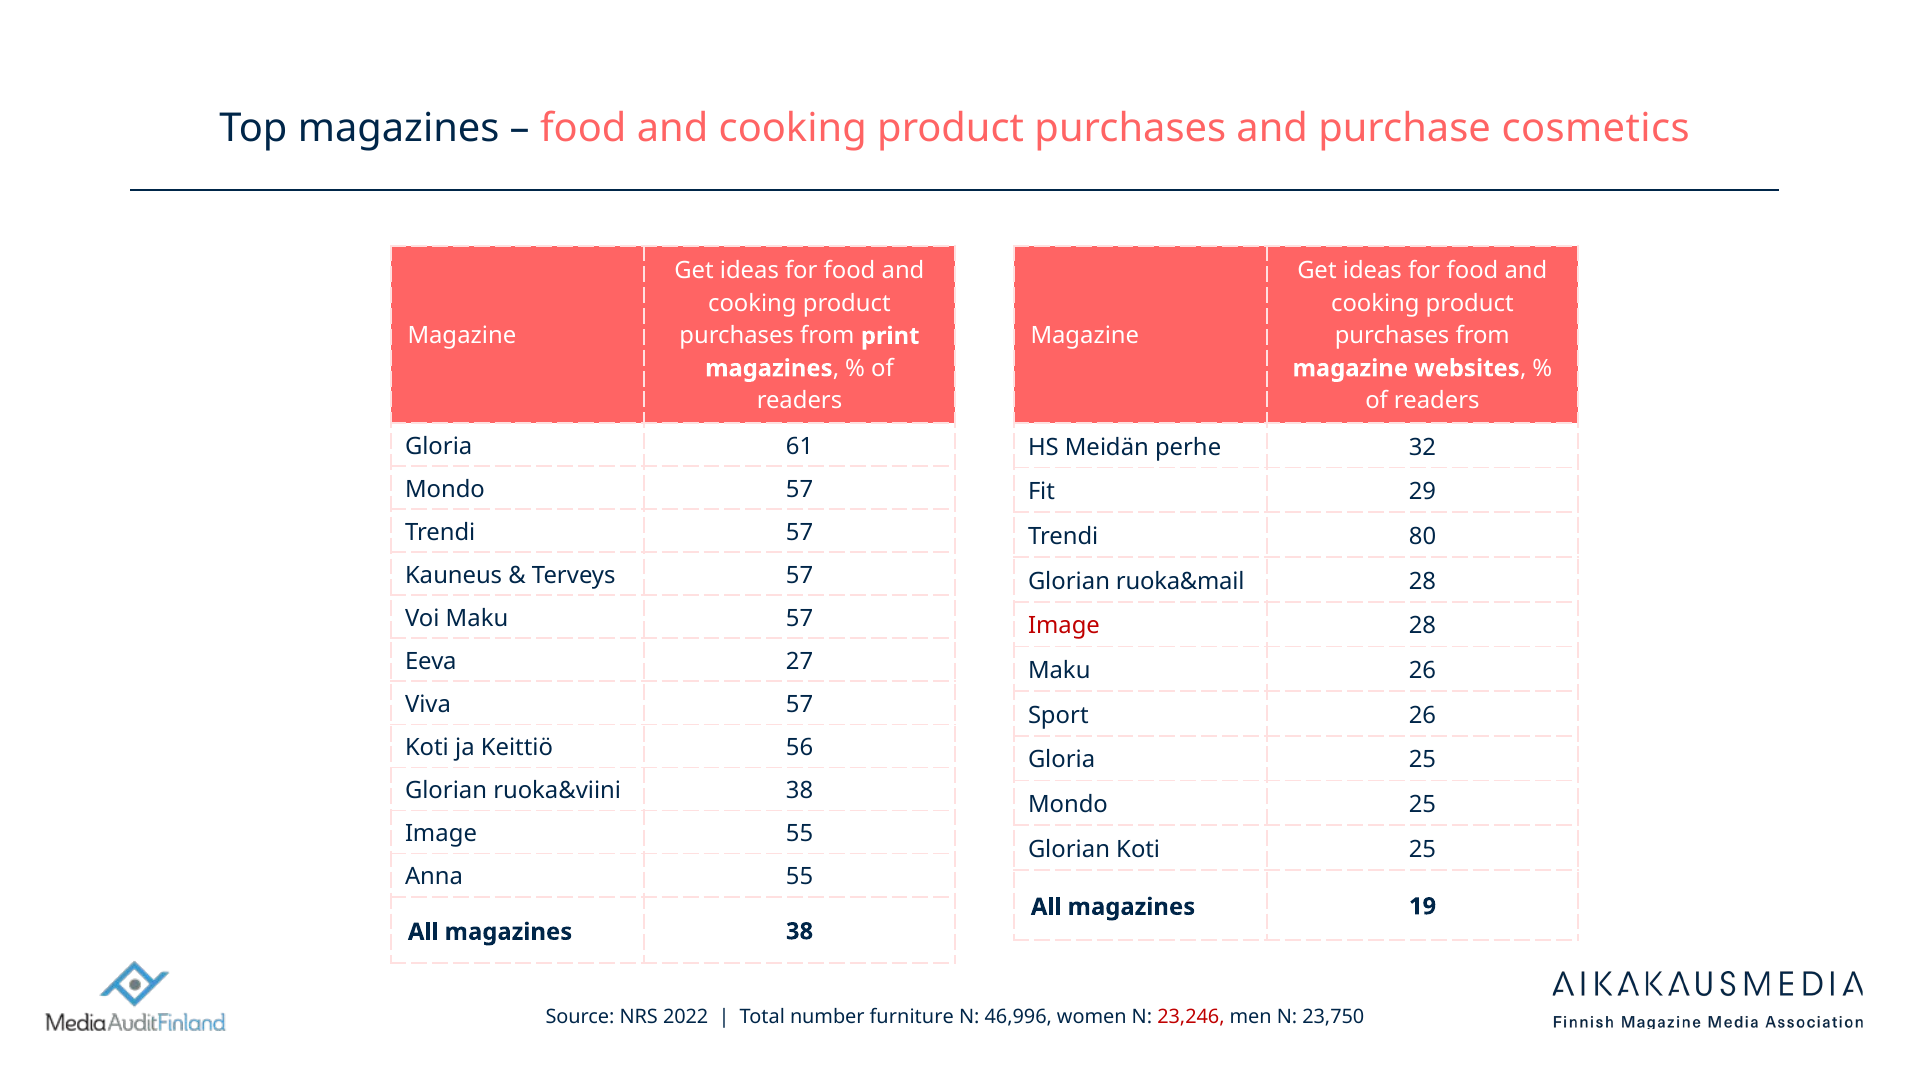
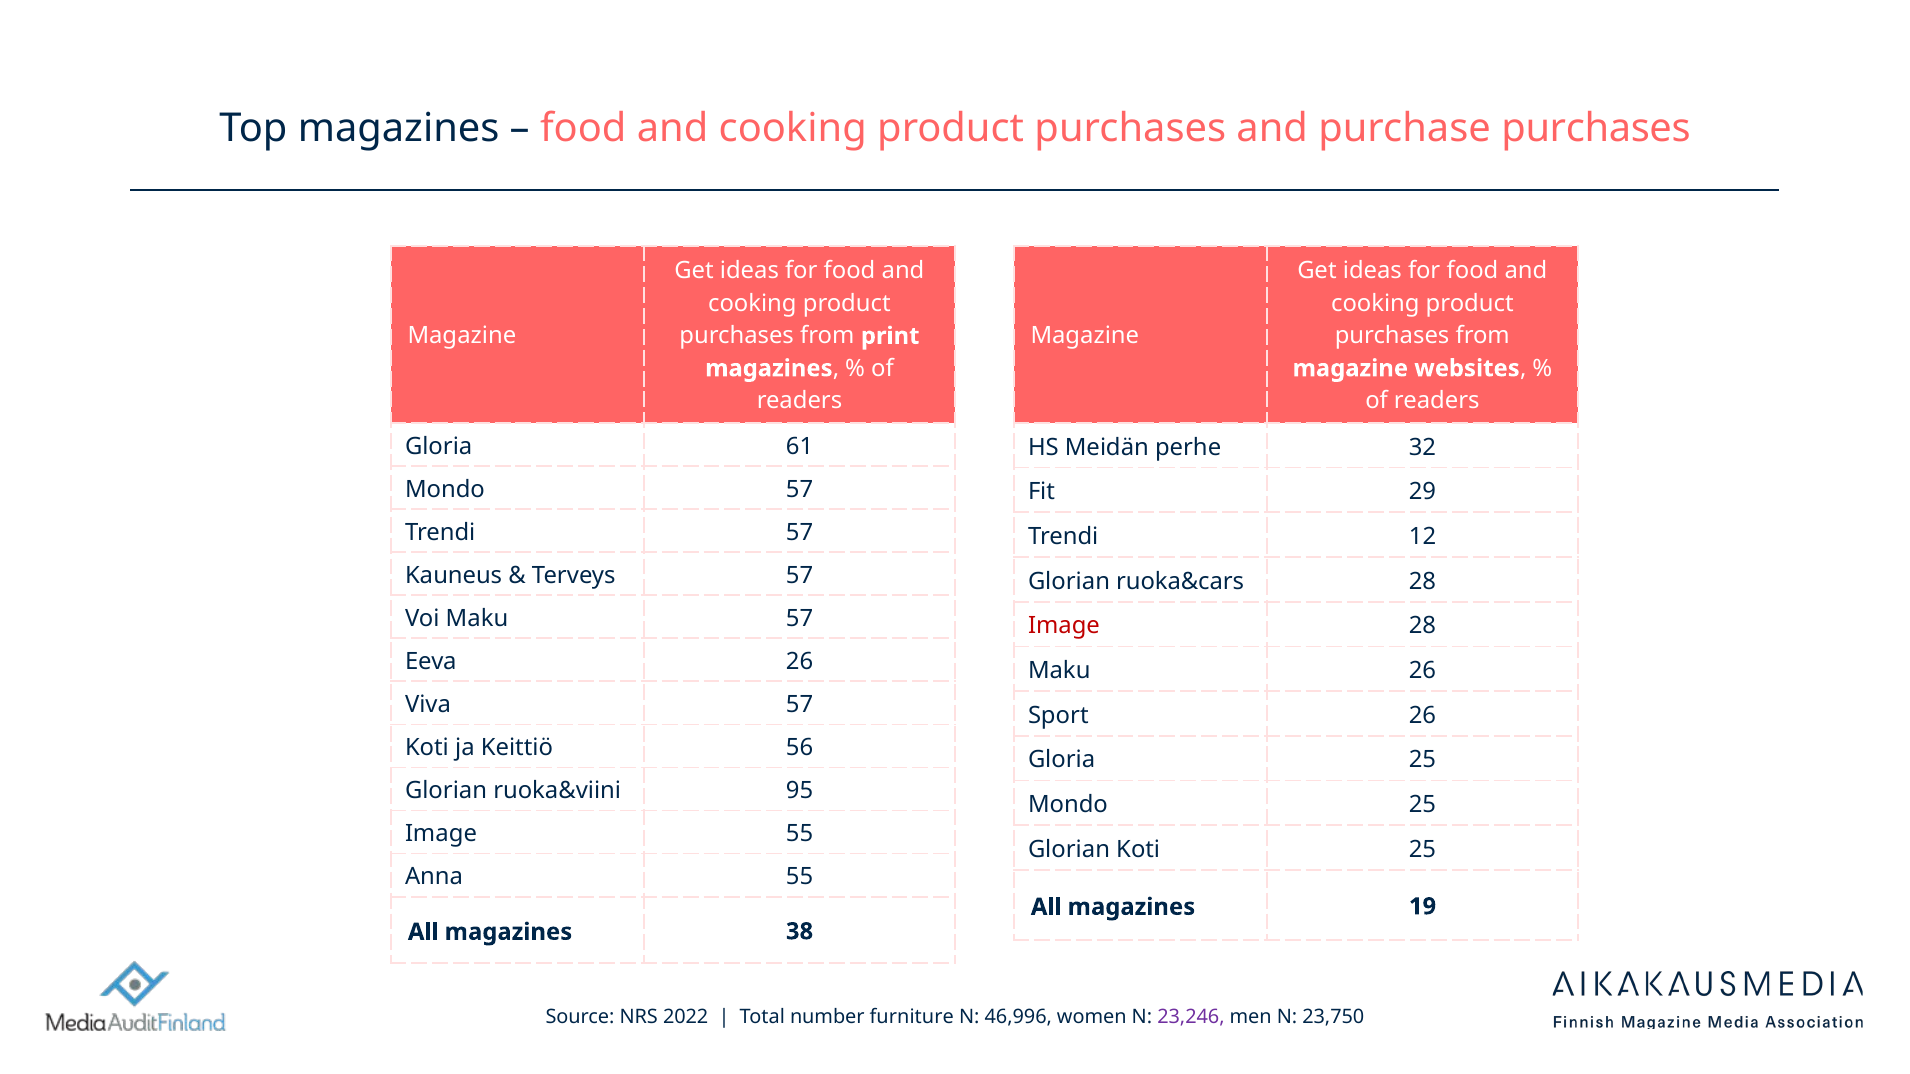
purchase cosmetics: cosmetics -> purchases (1596, 129)
80: 80 -> 12 (1423, 537)
ruoka&mail: ruoka&mail -> ruoka&cars (1180, 581)
Eeva 27: 27 -> 26 (800, 662)
ruoka&viini 38: 38 -> 95 (800, 791)
23,246 colour: red -> purple (1191, 1018)
